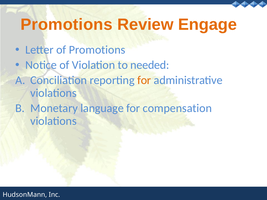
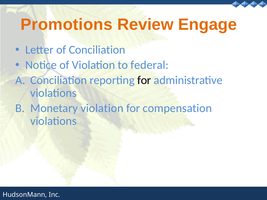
of Promotions: Promotions -> Conciliation (97, 50)
needed: needed -> federal (150, 65)
for colour: orange -> black (144, 80)
Monetary language: language -> violation (102, 108)
